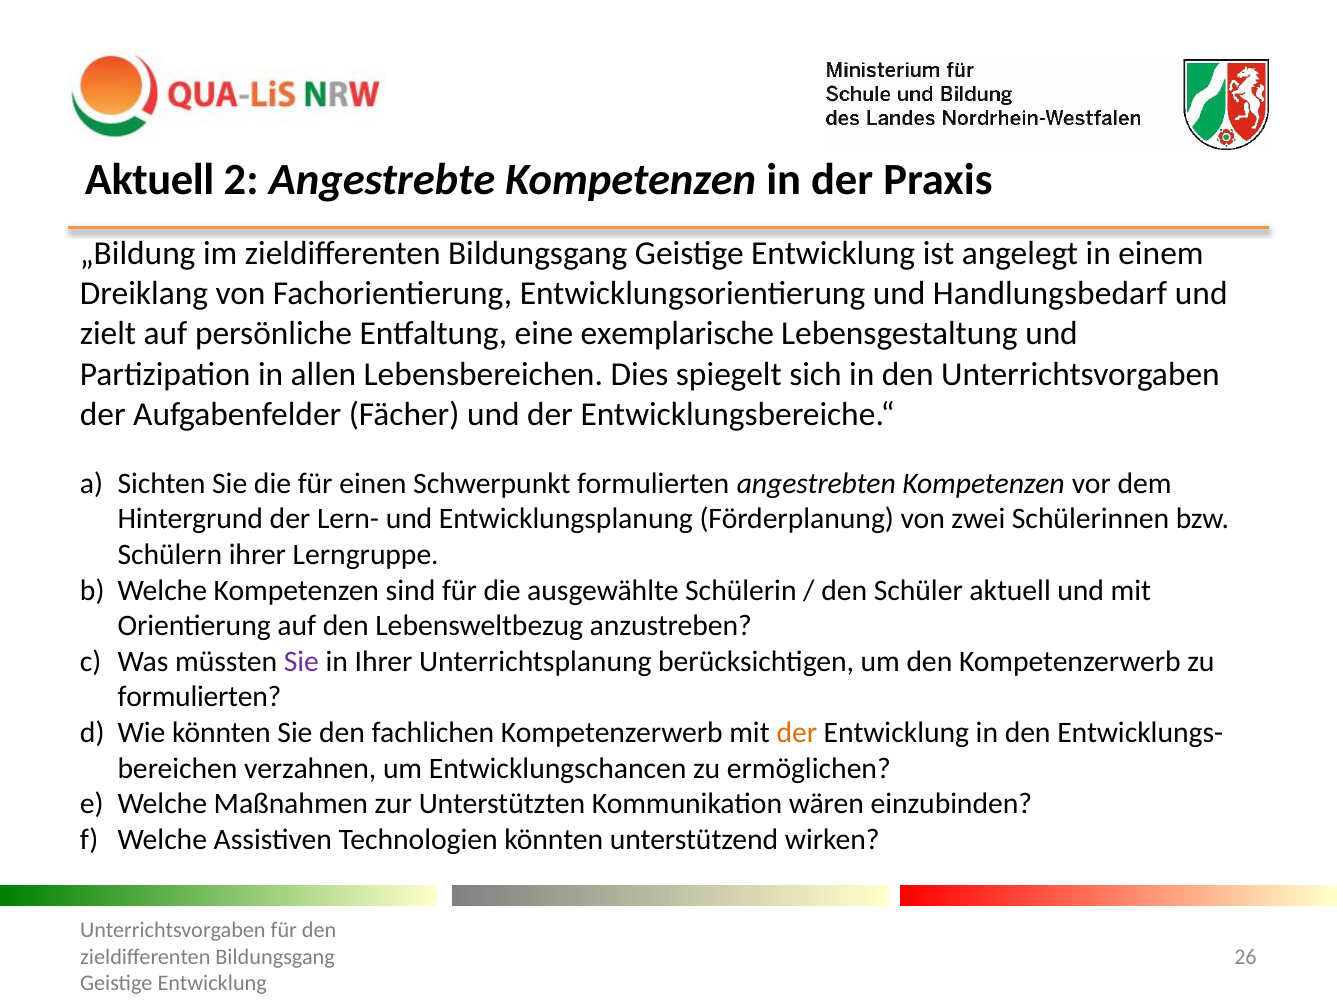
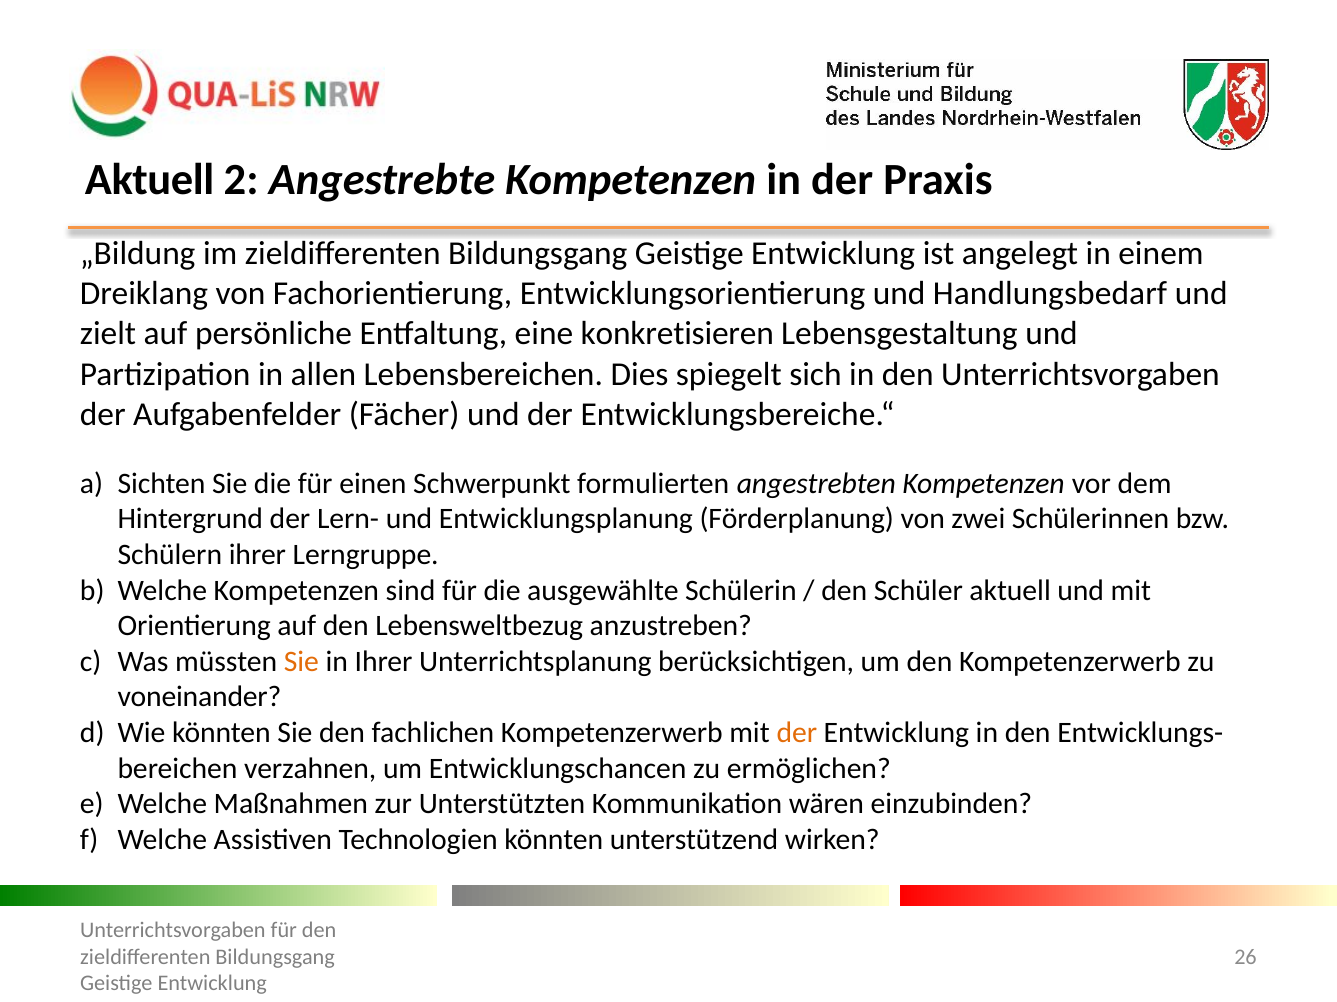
exemplarische: exemplarische -> konkretisieren (677, 334)
Sie colour: purple -> orange (301, 662)
formulierten: formulierten -> voneinander (199, 698)
